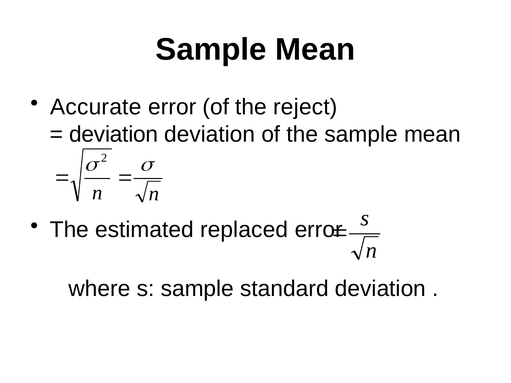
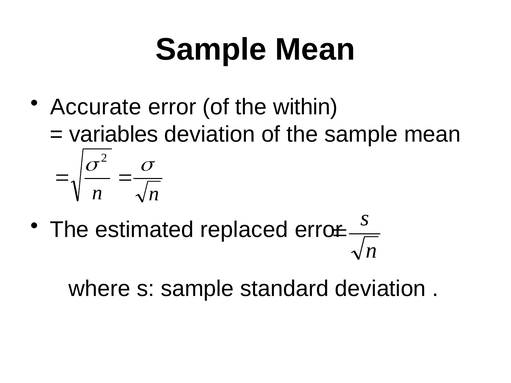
reject: reject -> within (305, 107)
deviation: deviation -> variables (114, 134)
